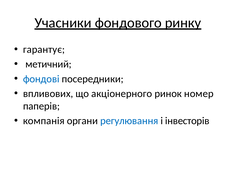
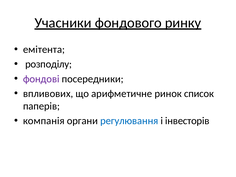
гарантує: гарантує -> емітента (44, 50)
метичний: метичний -> розподілу (48, 64)
фондові colour: blue -> purple (41, 79)
акціонерного: акціонерного -> арифметичне (122, 94)
номер: номер -> список (199, 94)
